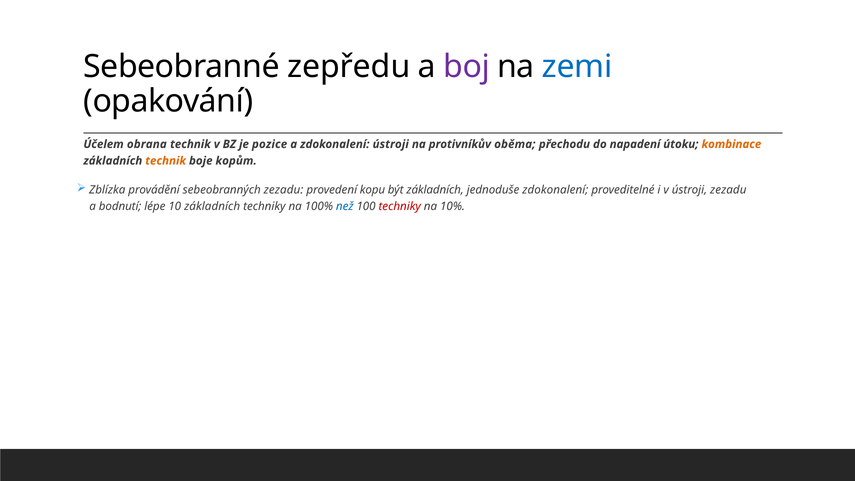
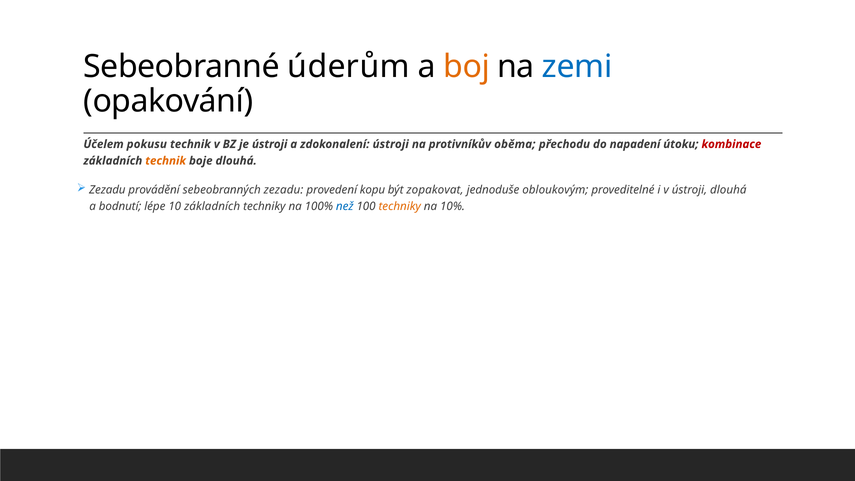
zepředu: zepředu -> úderům (349, 66)
boj colour: purple -> orange (467, 66)
obrana: obrana -> pokusu (147, 144)
je pozice: pozice -> ústroji (270, 144)
kombinace colour: orange -> red (731, 144)
boje kopům: kopům -> dlouhá (236, 161)
Zblízka: Zblízka -> Zezadu (107, 190)
být základních: základních -> zopakovat (435, 190)
jednoduše zdokonalení: zdokonalení -> obloukovým (555, 190)
ústroji zezadu: zezadu -> dlouhá (728, 190)
techniky colour: red -> orange (400, 206)
